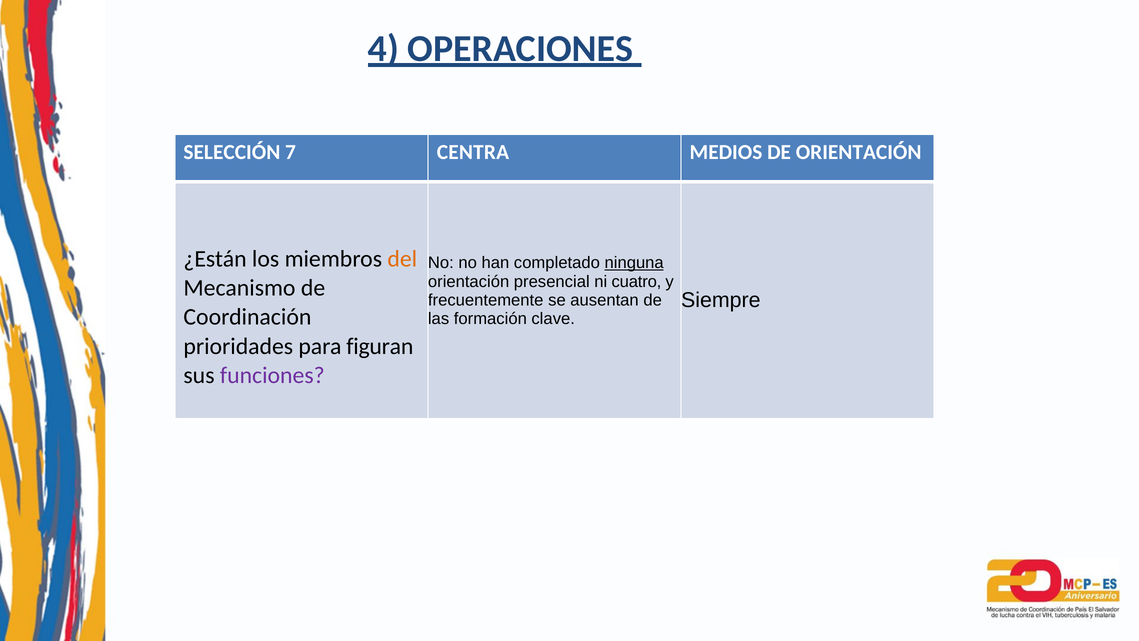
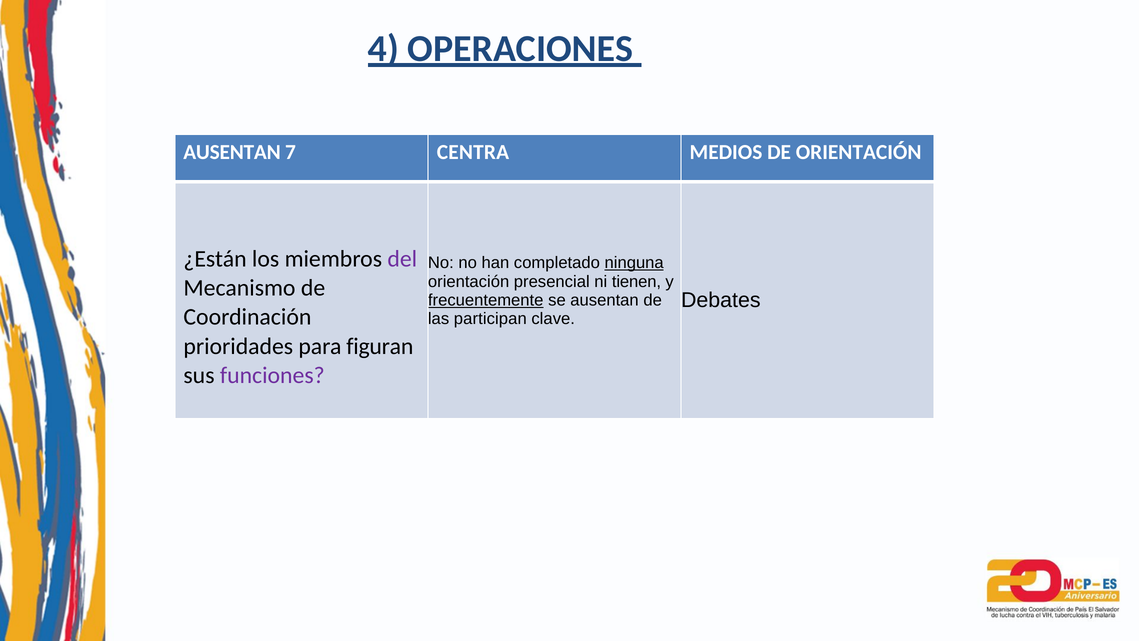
SELECCIÓN: SELECCIÓN -> AUSENTAN (232, 152)
del colour: orange -> purple (402, 259)
cuatro: cuatro -> tienen (636, 281)
Siempre: Siempre -> Debates (721, 300)
frecuentemente underline: none -> present (486, 300)
formación: formación -> participan (490, 319)
